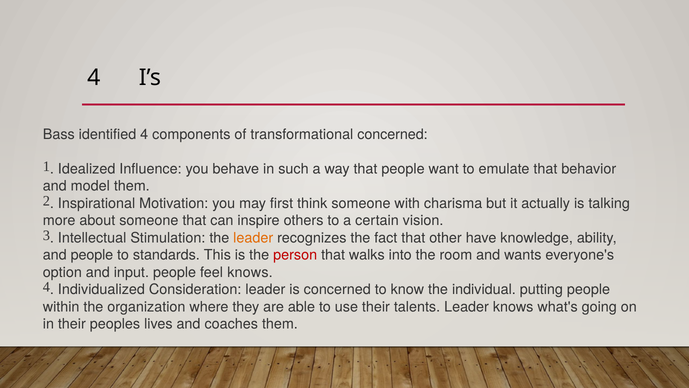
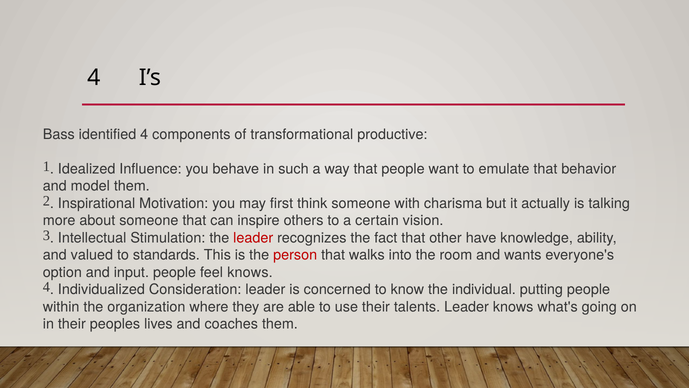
transformational concerned: concerned -> productive (392, 134)
leader colour: orange -> red (253, 238)
and people: people -> valued (92, 255)
